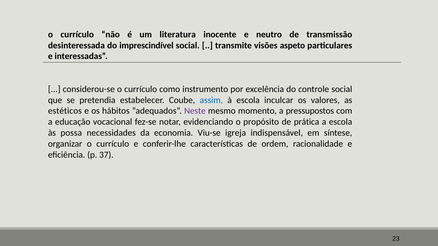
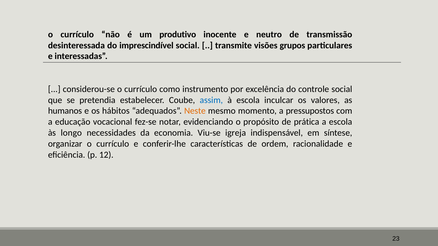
literatura: literatura -> produtivo (178, 34)
aspeto: aspeto -> grupos (292, 45)
estéticos: estéticos -> humanos (65, 111)
Neste colour: purple -> orange (195, 111)
possa: possa -> longo (71, 133)
37: 37 -> 12 (106, 155)
